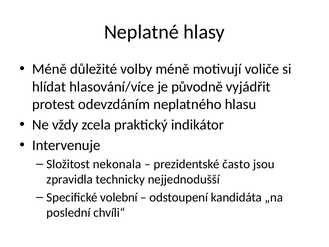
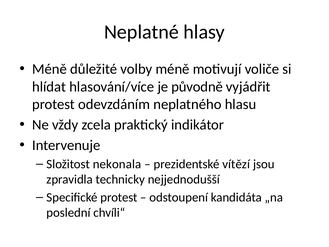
často: často -> vítězí (236, 164)
Specifické volební: volební -> protest (119, 197)
